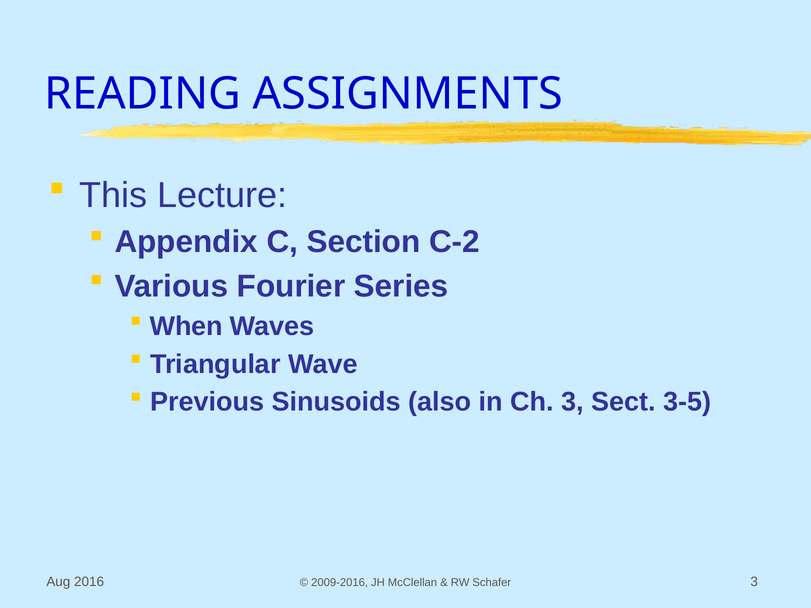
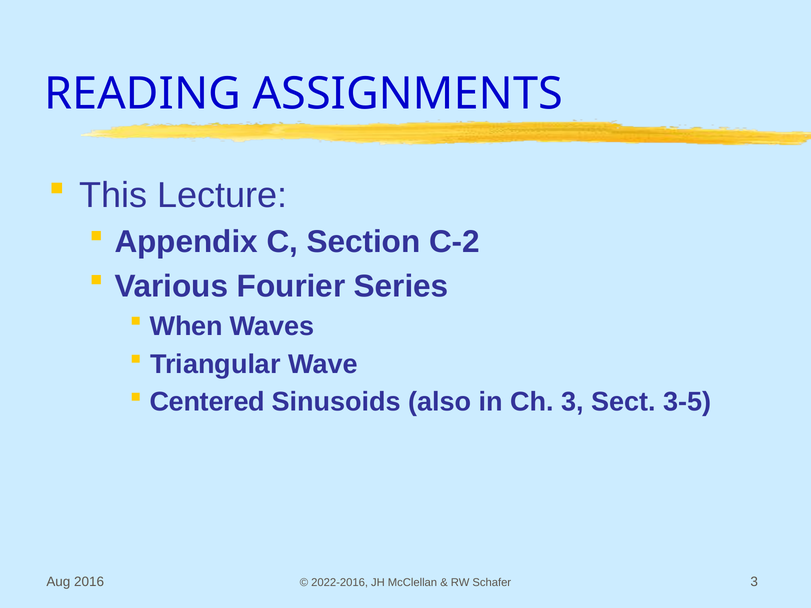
Previous: Previous -> Centered (207, 402)
2009-2016: 2009-2016 -> 2022-2016 (340, 583)
